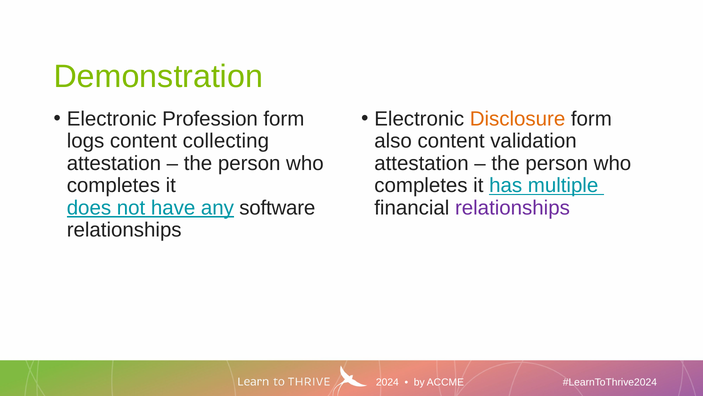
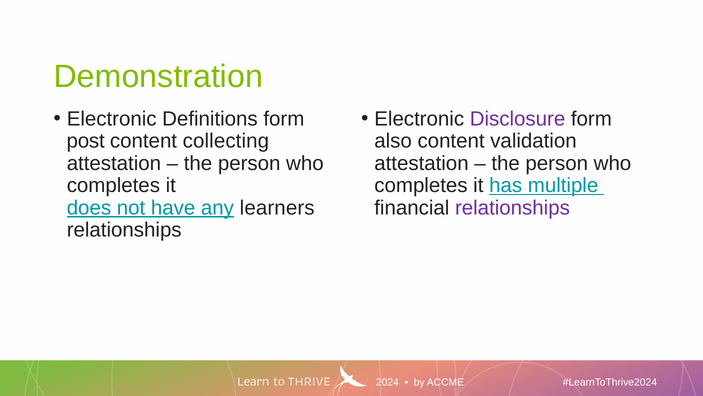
Profession: Profession -> Definitions (210, 119)
Disclosure colour: orange -> purple (518, 119)
logs: logs -> post (86, 141)
software: software -> learners (277, 207)
